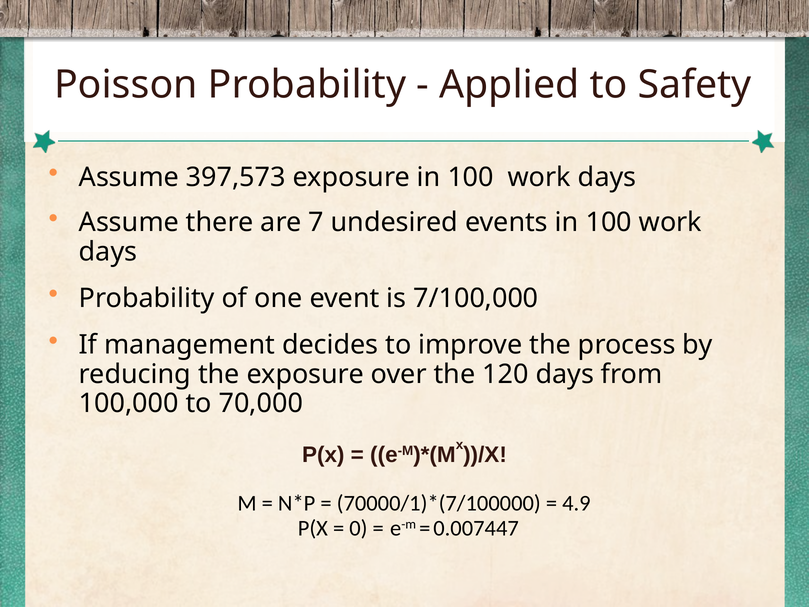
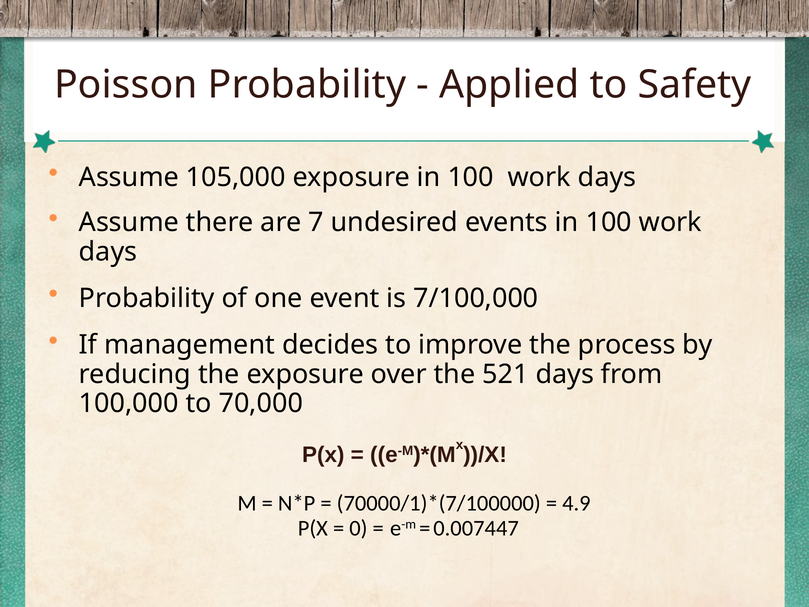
397,573: 397,573 -> 105,000 (236, 177)
120: 120 -> 521 (505, 374)
